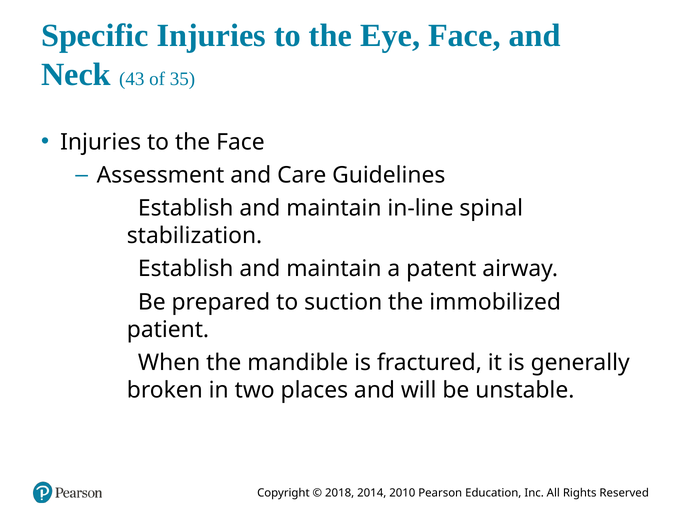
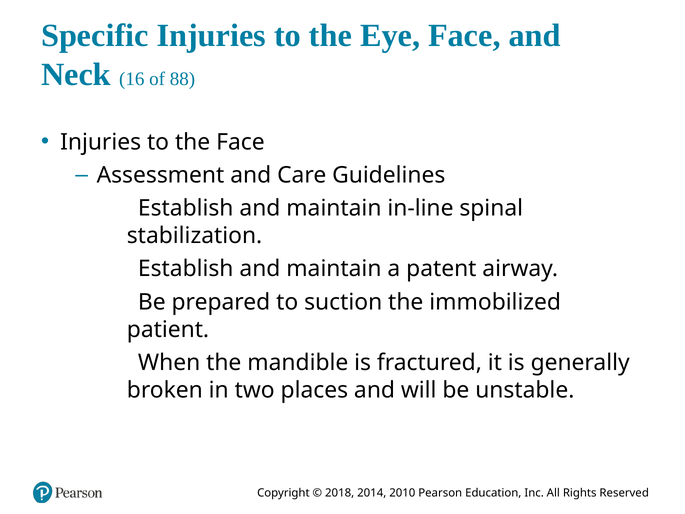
43: 43 -> 16 (132, 79)
35: 35 -> 88 (183, 79)
